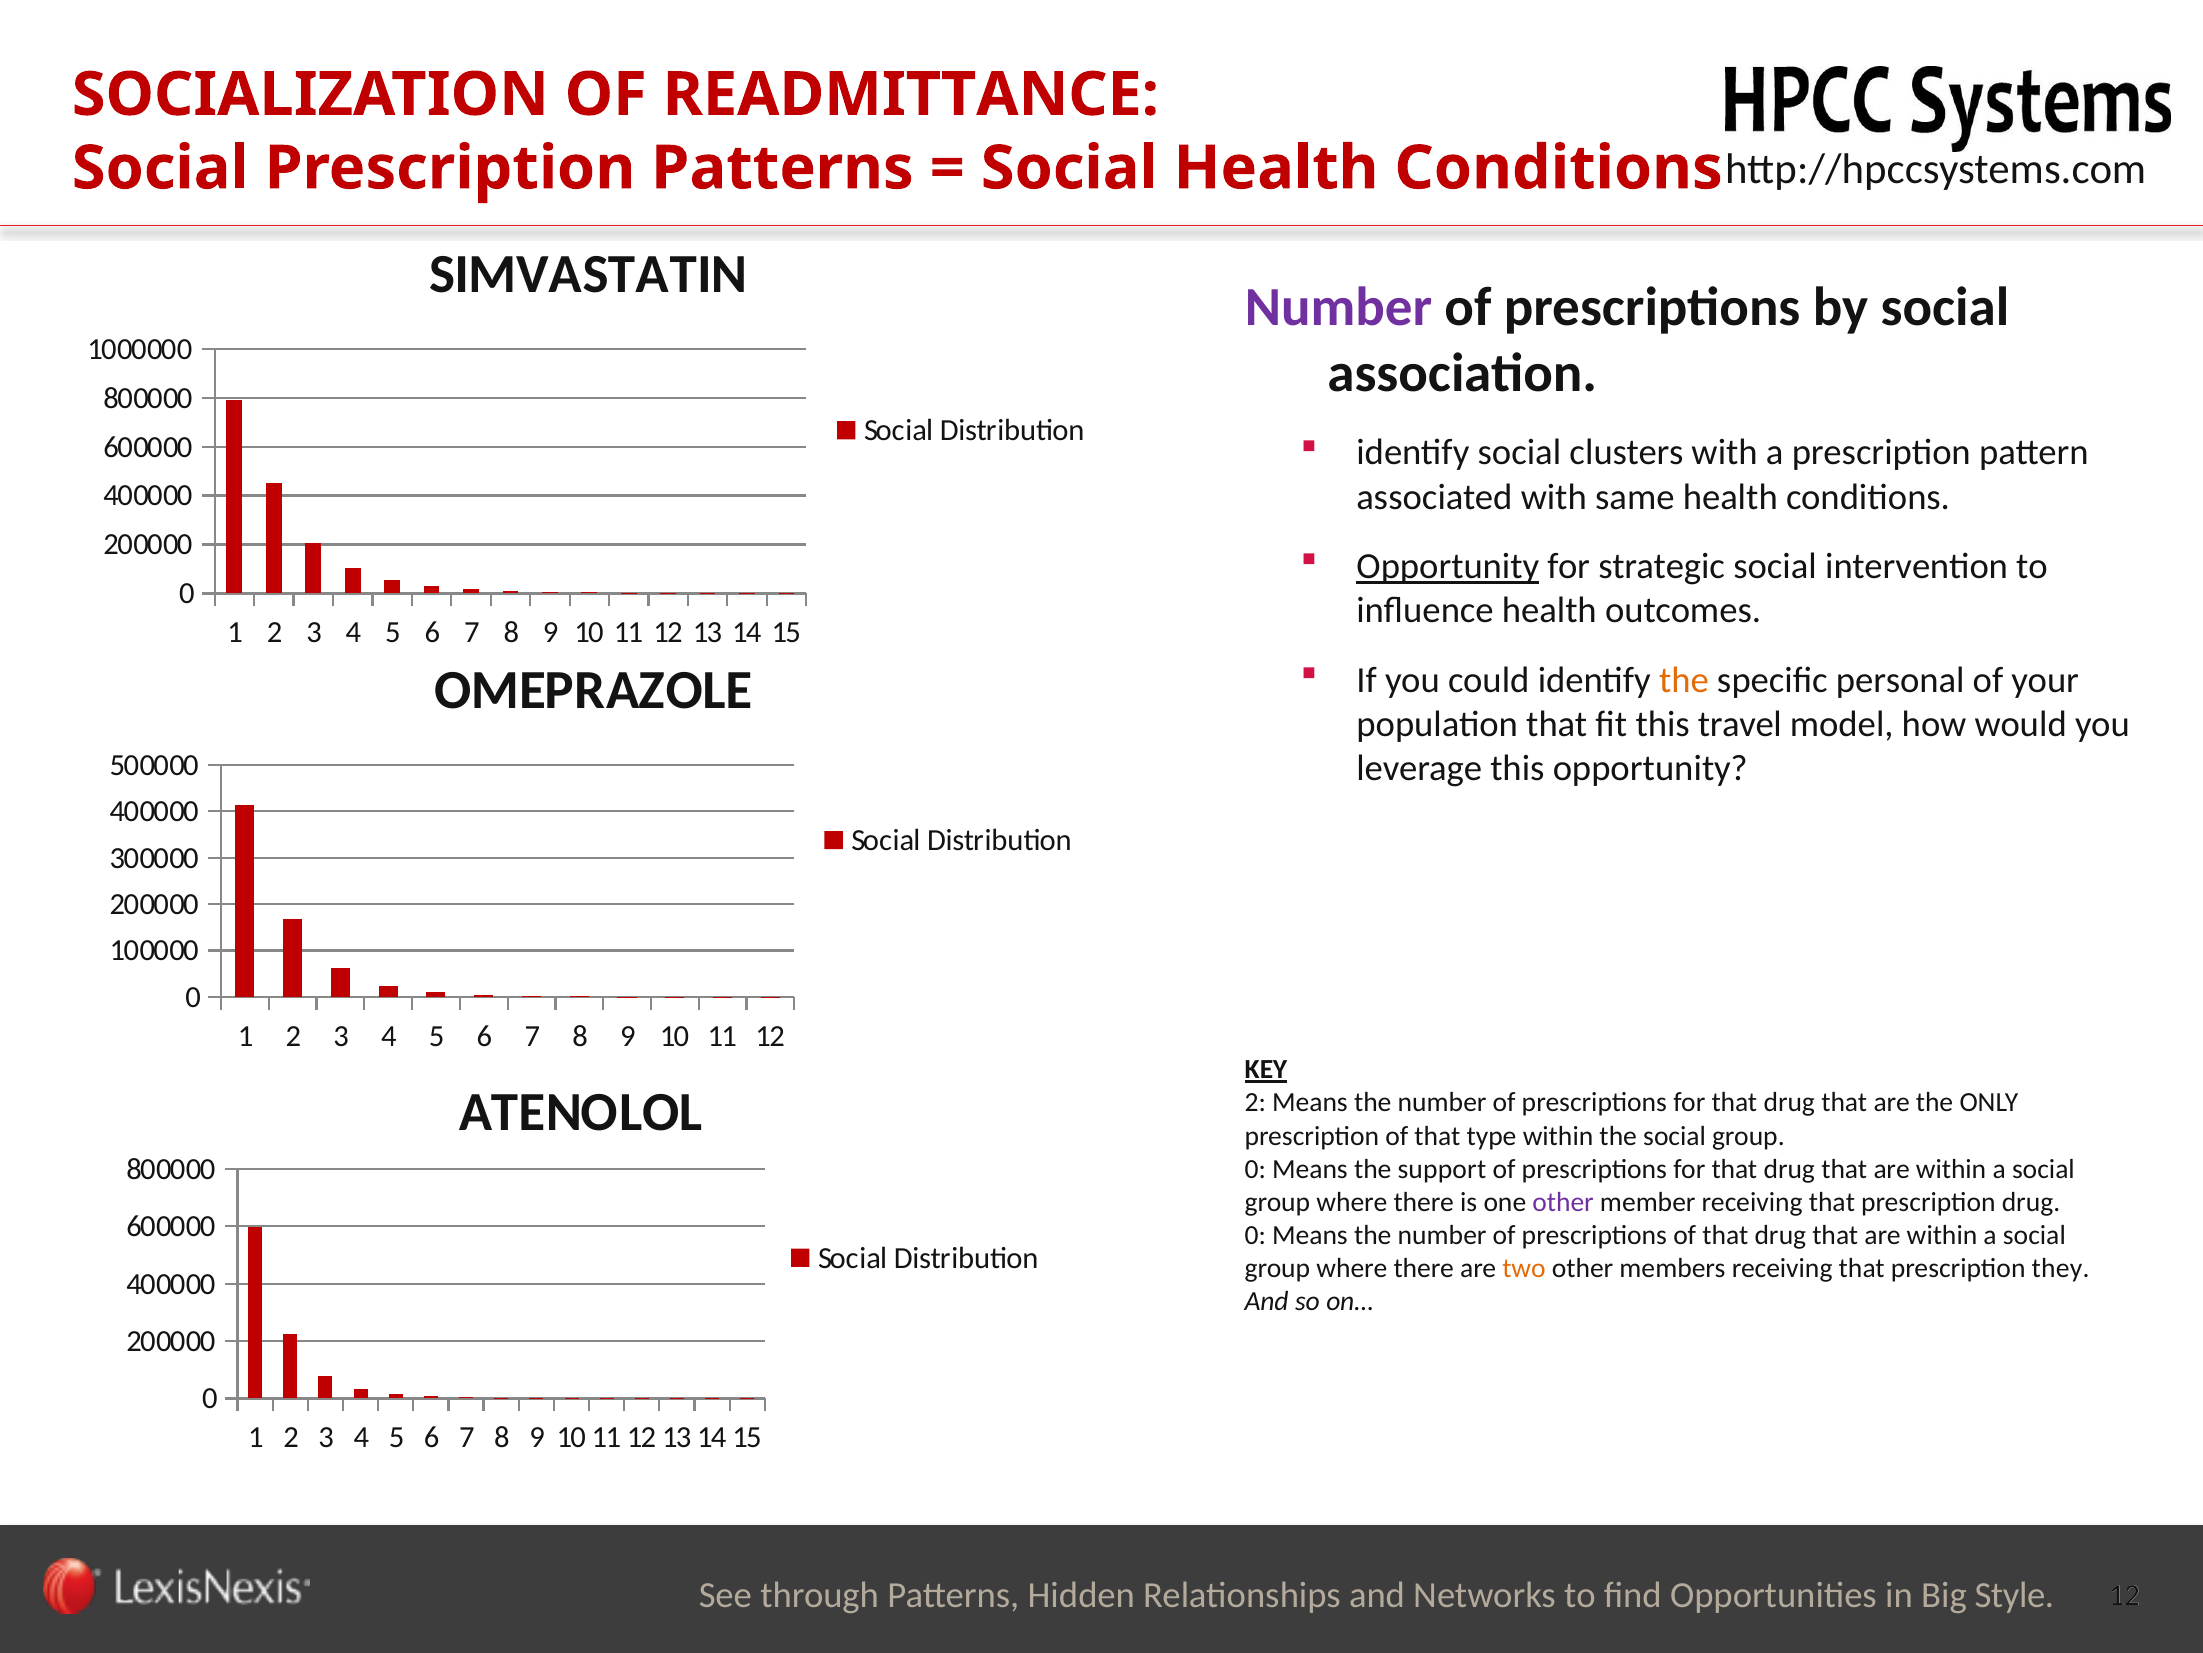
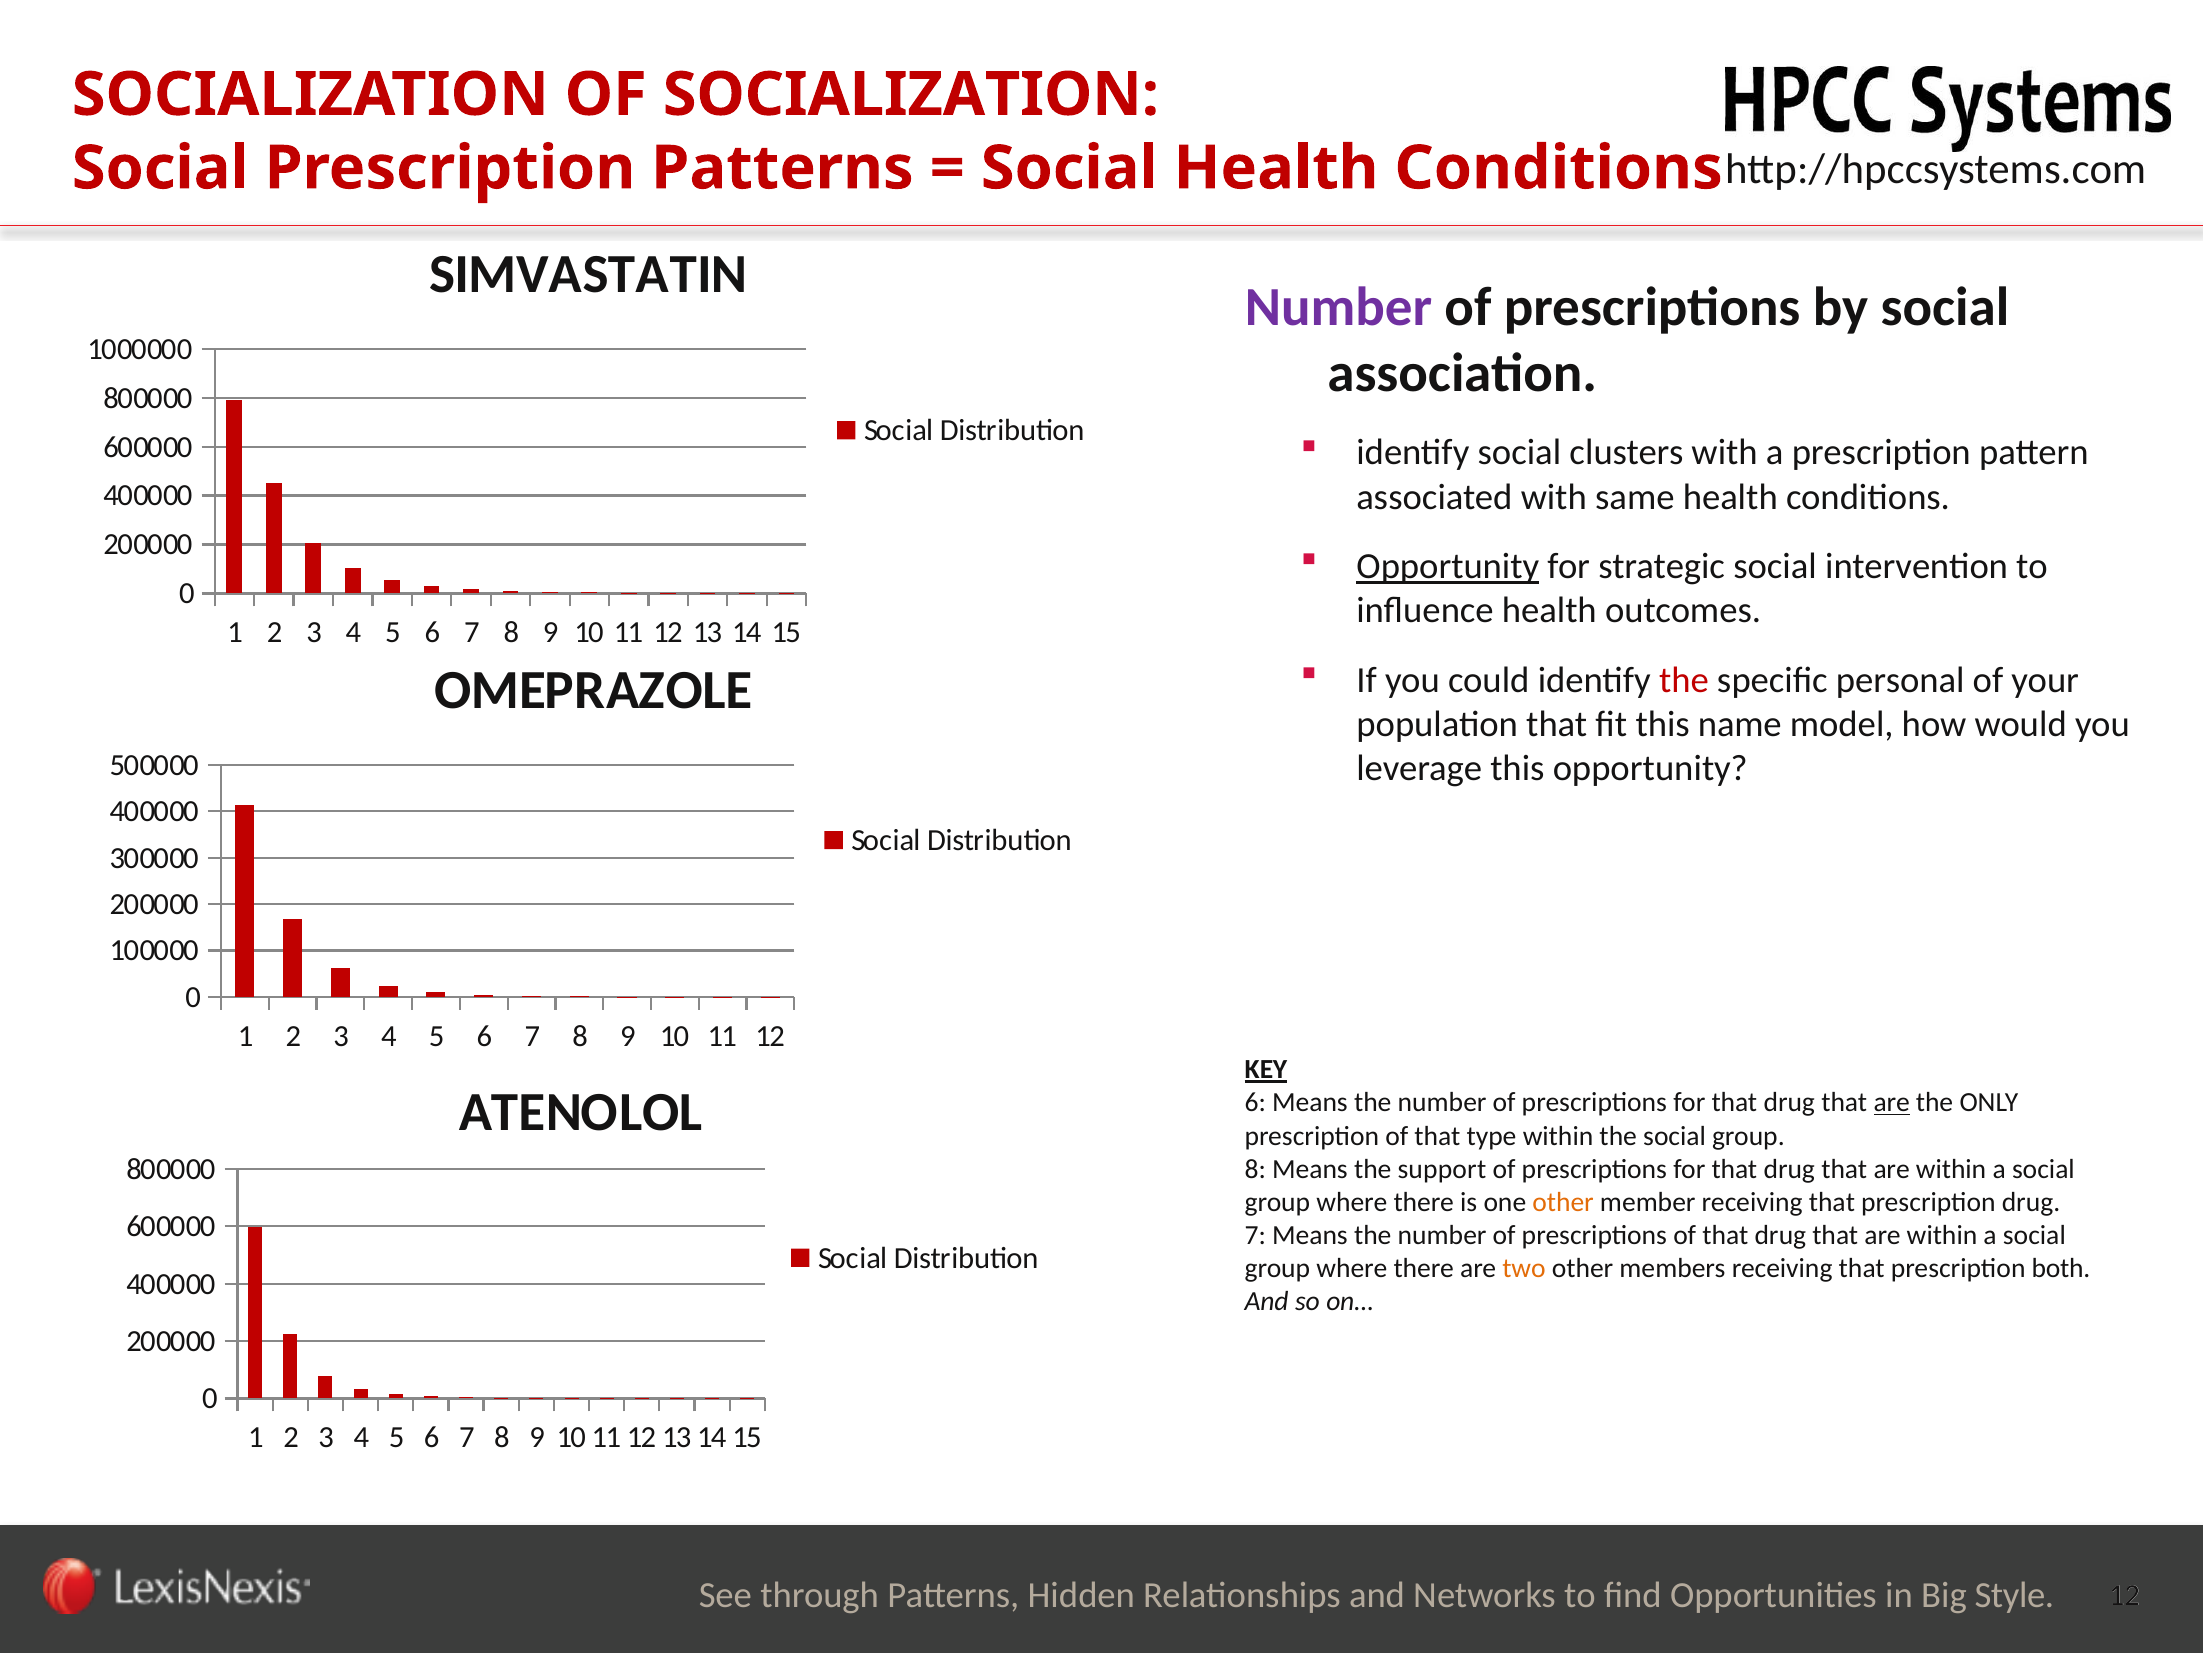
OF READMITTANCE: READMITTANCE -> SOCIALIZATION (911, 95)
the colour: orange -> red (1684, 680)
travel: travel -> name (1740, 724)
2: 2 -> 6 (1255, 1102)
are underline: none -> present (1892, 1102)
0: 0 -> 8 (1255, 1169)
other colour: purple -> orange (1563, 1202)
0: 0 -> 7 (1255, 1235)
they: they -> both (2061, 1268)
